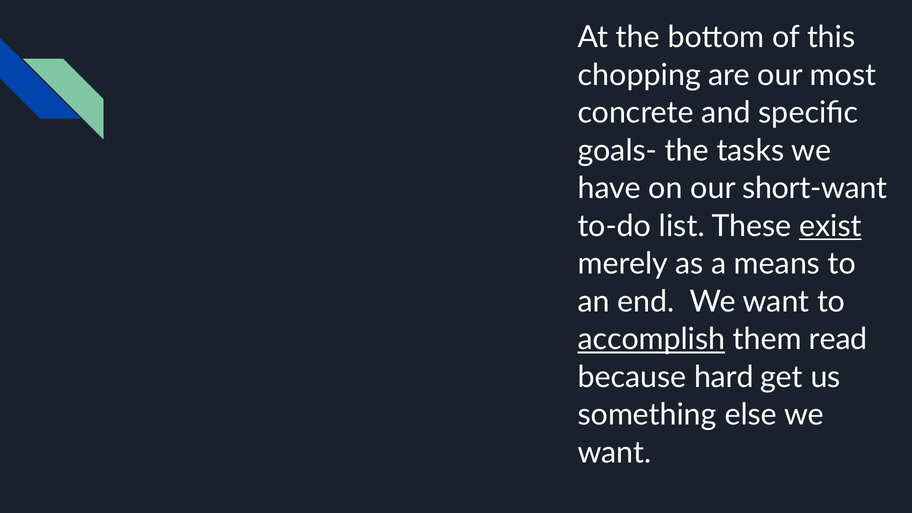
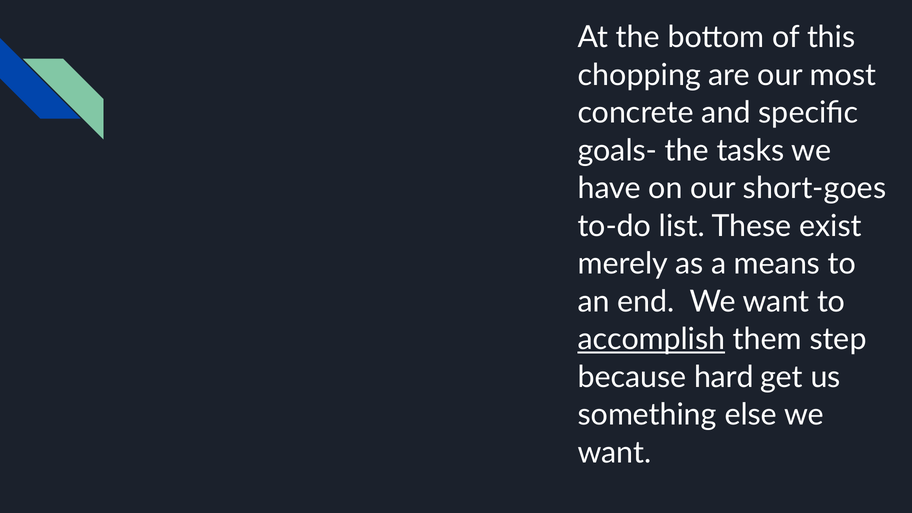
short-want: short-want -> short-goes (815, 188)
exist underline: present -> none (830, 226)
read: read -> step (838, 339)
